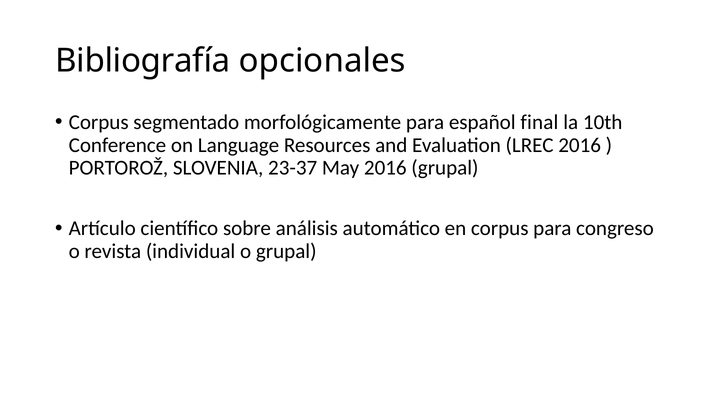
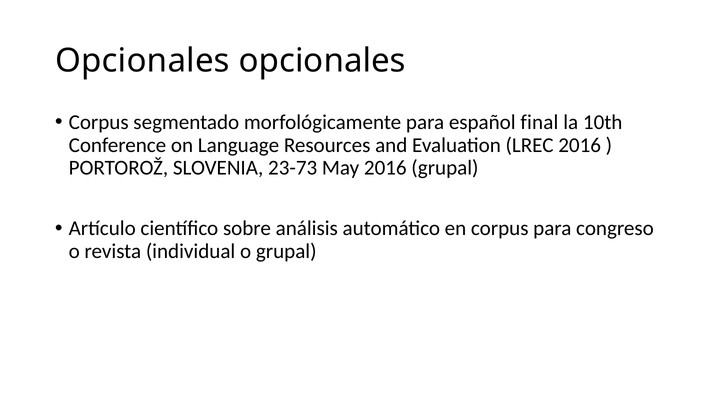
Bibliografía: Bibliografía -> Opcionales (142, 61)
23-37: 23-37 -> 23-73 (293, 168)
